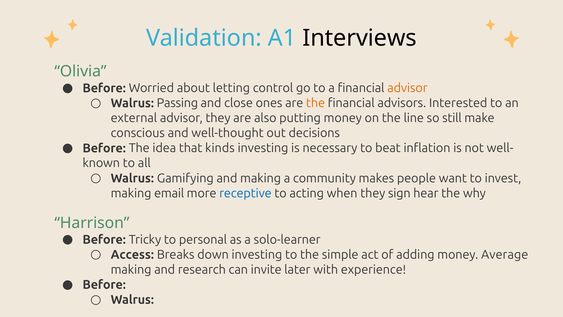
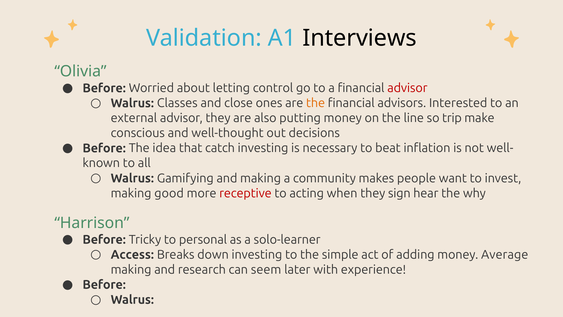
advisor colour: orange -> red (407, 88)
Passing: Passing -> Classes (177, 103)
still: still -> trip (452, 118)
kinds: kinds -> catch (220, 148)
email: email -> good (169, 193)
receptive colour: blue -> red (245, 193)
invite: invite -> seem (266, 269)
